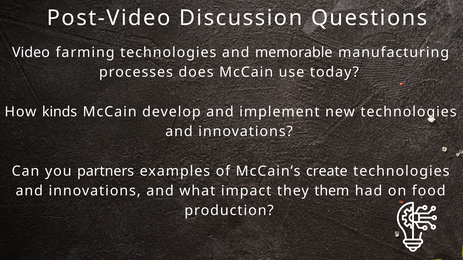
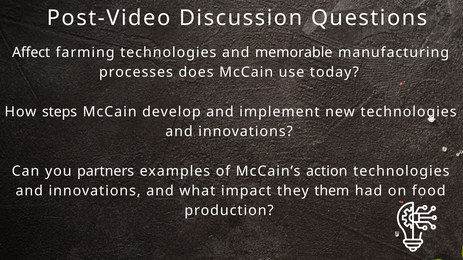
Video: Video -> Affect (31, 53)
kinds: kinds -> steps (60, 112)
create: create -> action (327, 171)
